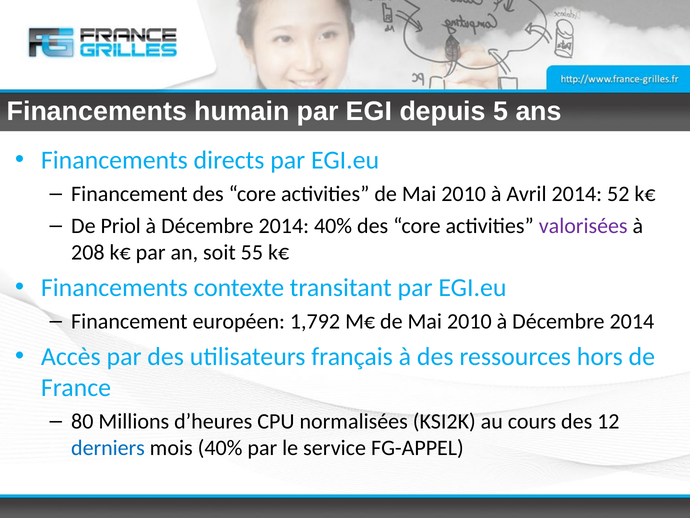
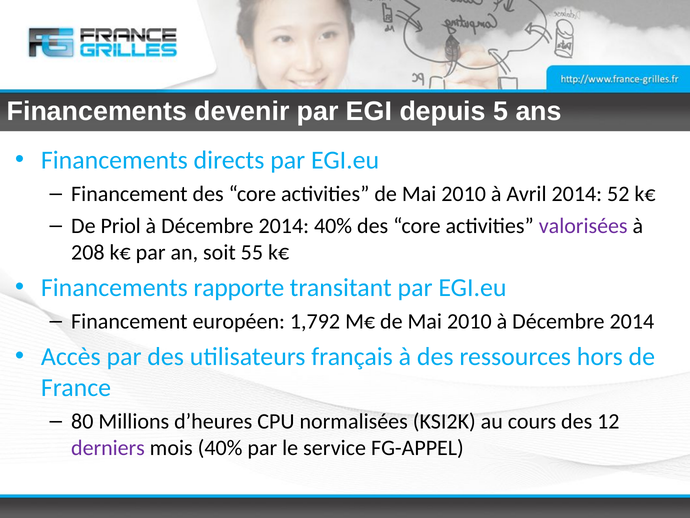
humain: humain -> devenir (242, 111)
contexte: contexte -> rapporte (239, 287)
derniers colour: blue -> purple (108, 448)
